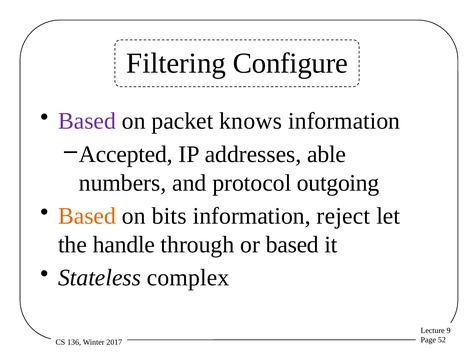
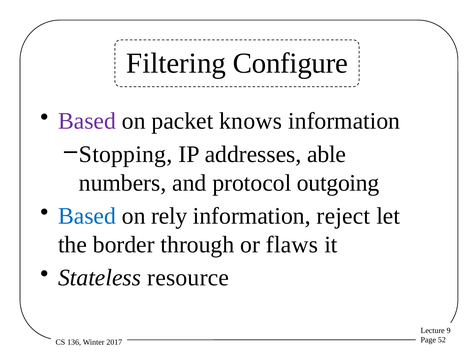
Accepted: Accepted -> Stopping (126, 154)
Based colour: orange -> blue (87, 216)
bits: bits -> rely (169, 216)
handle: handle -> border (124, 244)
or based: based -> flaws (292, 244)
complex: complex -> resource (188, 277)
